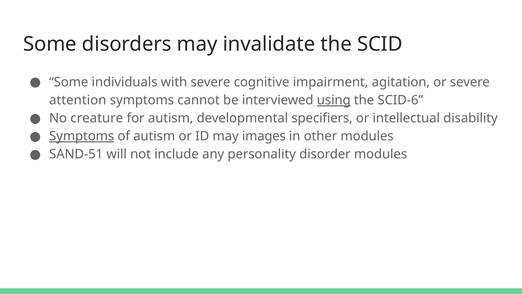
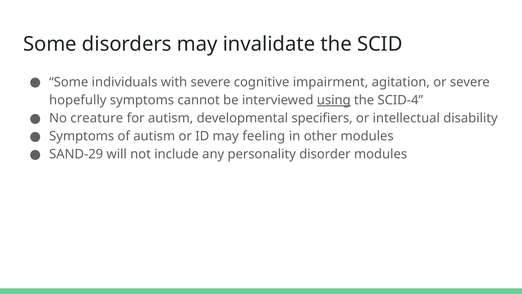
attention: attention -> hopefully (78, 100)
SCID‐6: SCID‐6 -> SCID‐4 (400, 100)
Symptoms underline: present -> none (82, 136)
images: images -> feeling (264, 136)
SAND-51: SAND-51 -> SAND-29 (76, 154)
